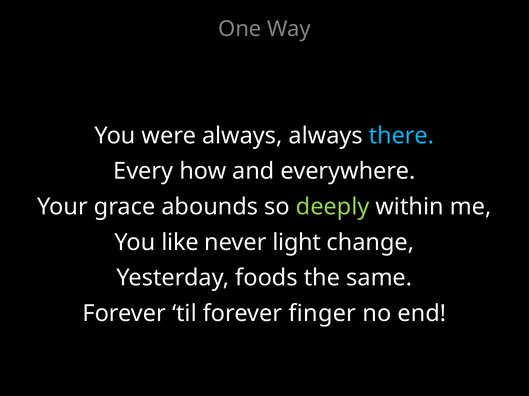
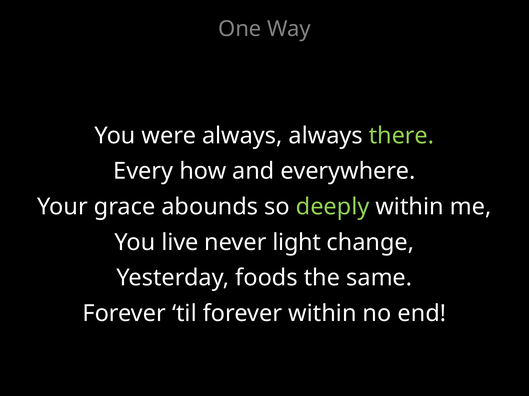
there colour: light blue -> light green (401, 136)
like: like -> live (180, 243)
forever finger: finger -> within (322, 314)
